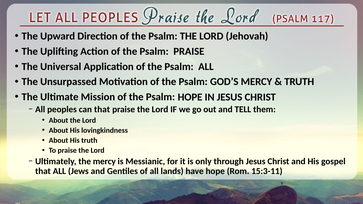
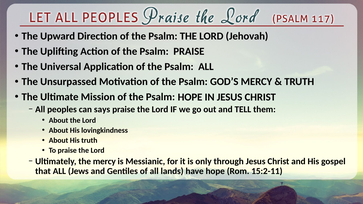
can that: that -> says (102, 109)
15:3-11: 15:3-11 -> 15:2-11 (267, 171)
